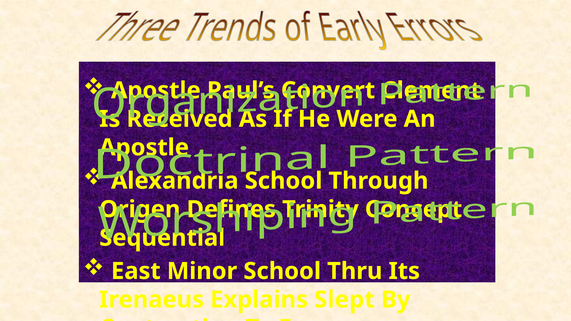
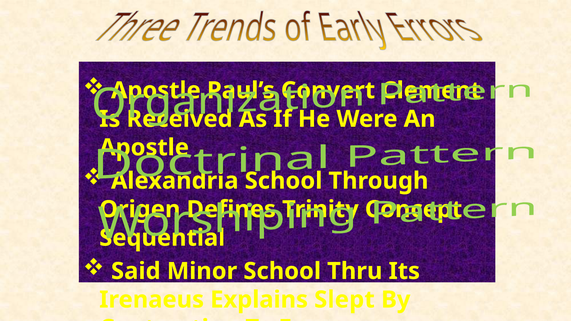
East: East -> Said (136, 271)
